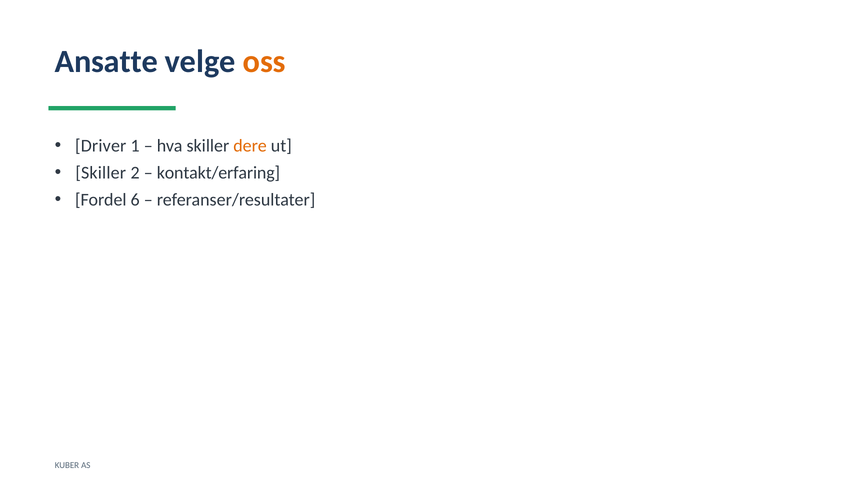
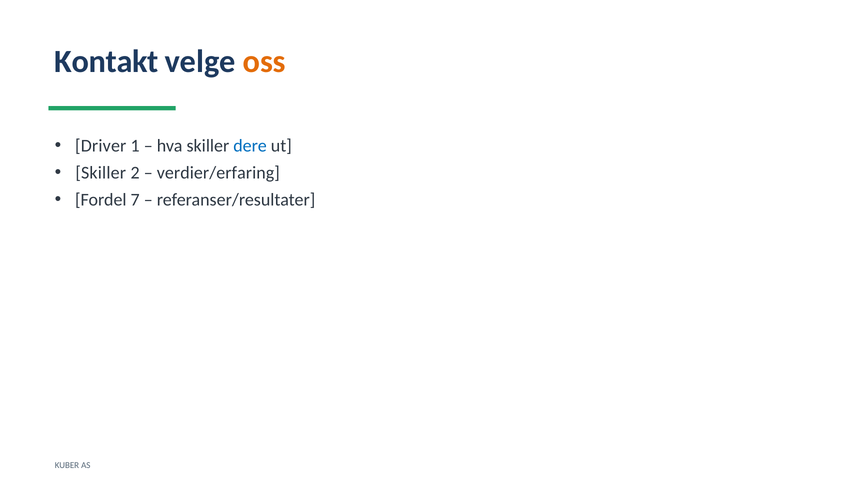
Ansatte: Ansatte -> Kontakt (106, 62)
dere colour: orange -> blue (250, 146)
kontakt/erfaring: kontakt/erfaring -> verdier/erfaring (218, 173)
6: 6 -> 7 (135, 200)
